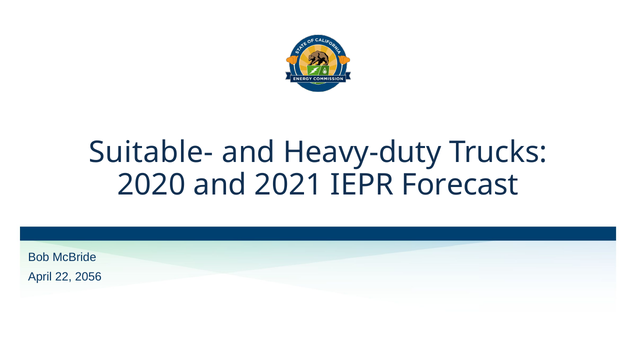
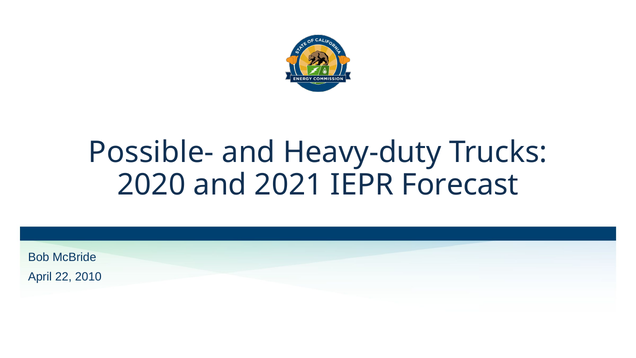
Suitable-: Suitable- -> Possible- (151, 153)
2056: 2056 -> 2010 (88, 276)
